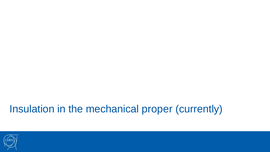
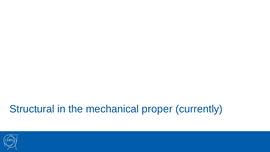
Insulation: Insulation -> Structural (32, 109)
